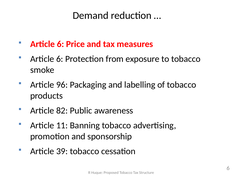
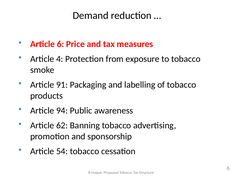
6: 6 -> 4 (60, 59)
96: 96 -> 91 (62, 85)
82: 82 -> 94 (62, 110)
11: 11 -> 62 (62, 125)
39: 39 -> 54 (62, 151)
